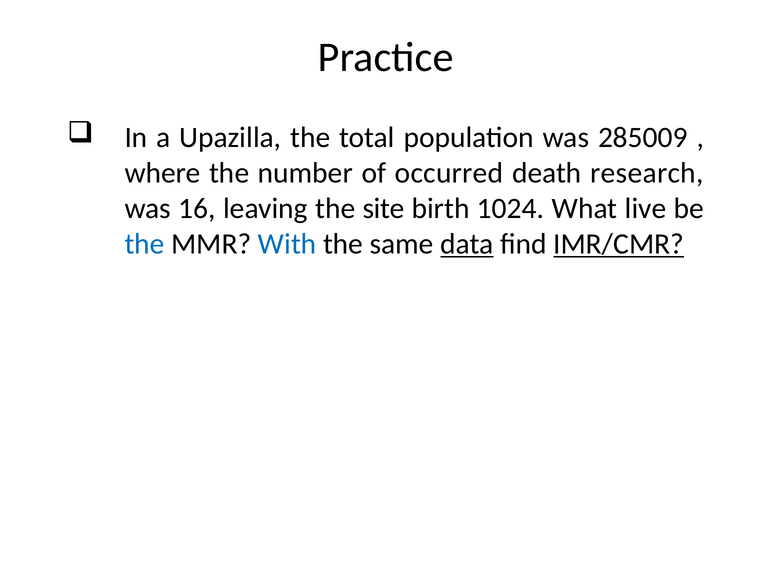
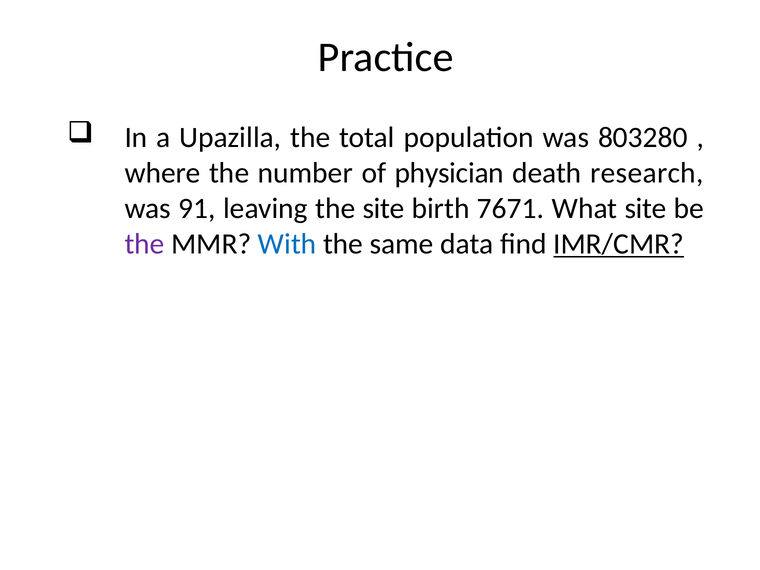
285009: 285009 -> 803280 (643, 138)
occurred: occurred -> physician (449, 173)
16: 16 -> 91 (197, 209)
1024: 1024 -> 7671 (511, 209)
What live: live -> site (646, 209)
the colour: blue -> purple (145, 244)
data underline: present -> none (467, 244)
